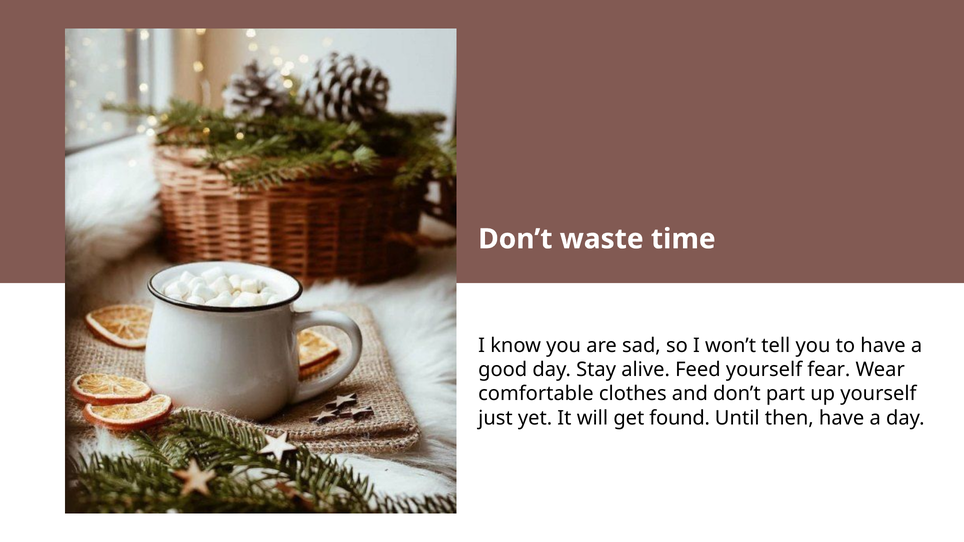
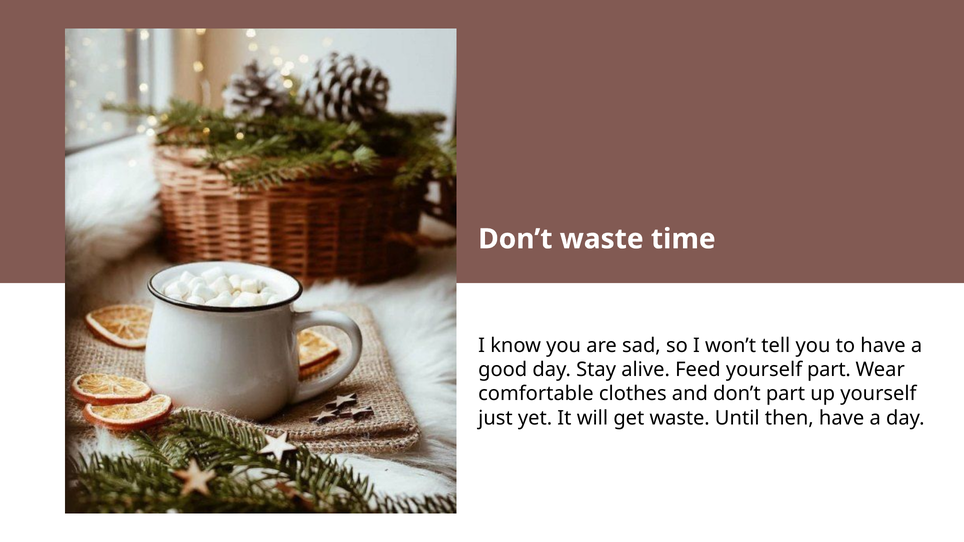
yourself fear: fear -> part (829, 370)
get found: found -> waste (680, 418)
